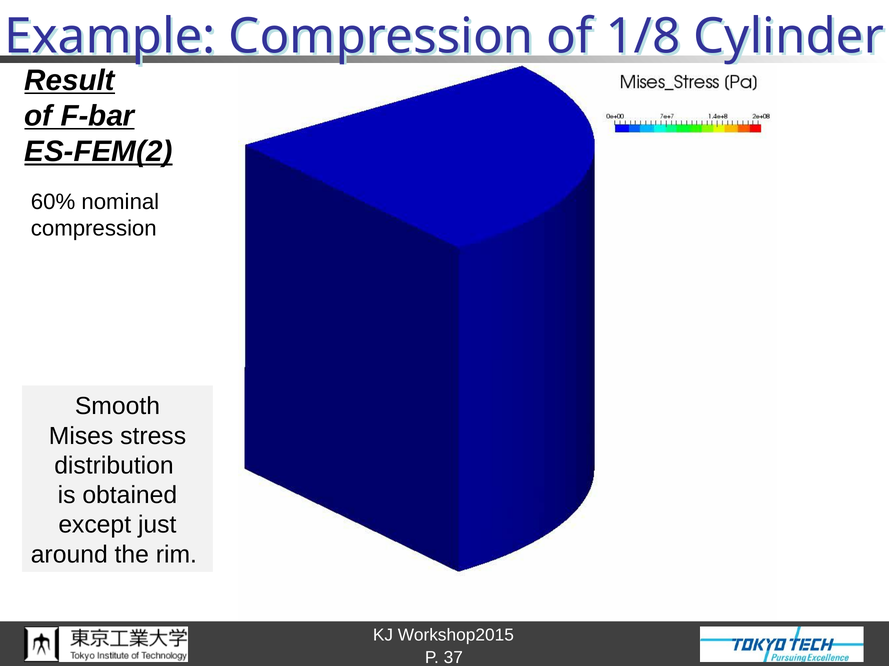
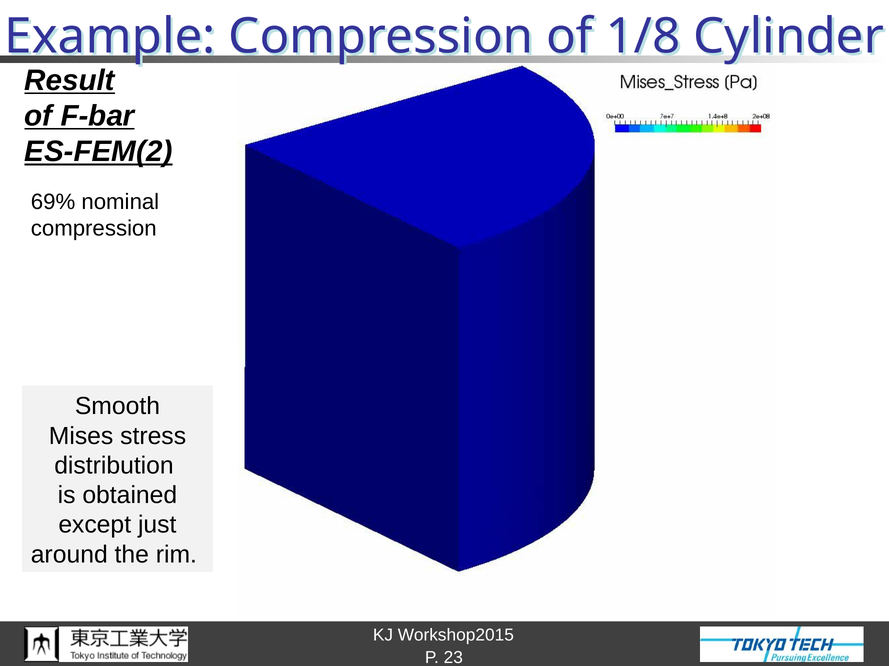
60%: 60% -> 69% (53, 202)
37: 37 -> 23 (453, 658)
